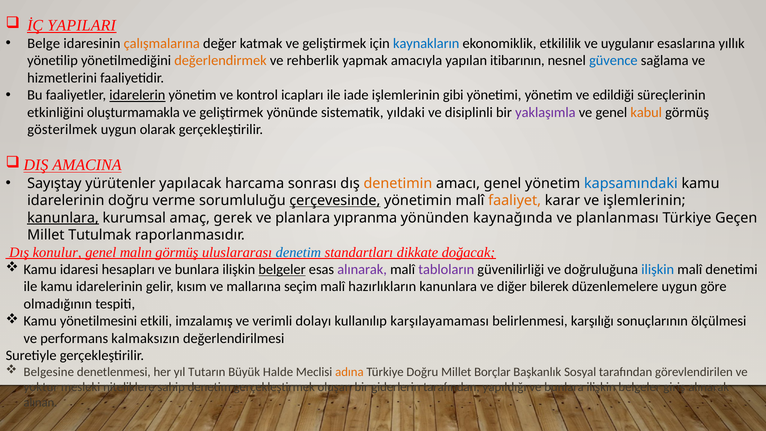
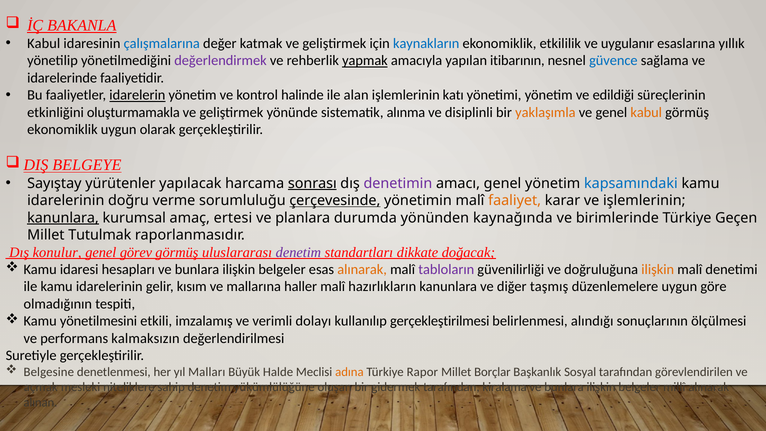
YAPILARI: YAPILARI -> BAKANLA (82, 25)
Belge: Belge -> Kabul (44, 43)
çalışmalarına colour: orange -> blue (162, 43)
değerlendirmek colour: orange -> purple (221, 61)
yapmak underline: none -> present (365, 61)
hizmetlerini: hizmetlerini -> idarelerinde (62, 78)
icapları: icapları -> halinde (302, 95)
iade: iade -> alan (356, 95)
gibi: gibi -> katı (453, 95)
yıldaki: yıldaki -> alınma (406, 112)
yaklaşımla colour: purple -> orange (545, 112)
gösterilmek: gösterilmek -> ekonomiklik (62, 130)
AMACINA: AMACINA -> BELGEYE (87, 165)
sonrası underline: none -> present (312, 183)
denetimin colour: orange -> purple (398, 183)
gerek: gerek -> ertesi (233, 218)
yıpranma: yıpranma -> durumda (365, 218)
planlanması: planlanması -> birimlerinde (617, 218)
malın: malın -> görev (136, 252)
denetim colour: blue -> purple (298, 252)
belgeler underline: present -> none (282, 269)
alınarak colour: purple -> orange (362, 269)
ilişkin colour: blue -> orange (658, 269)
seçim: seçim -> haller (301, 287)
bilerek: bilerek -> taşmış (549, 287)
karşılayamaması: karşılayamaması -> gerçekleştirilmesi (440, 321)
karşılığı: karşılığı -> alındığı (592, 321)
Tutarın: Tutarın -> Malları (207, 372)
Türkiye Doğru: Doğru -> Rapor (422, 372)
yoktur: yoktur -> açmak (41, 387)
gerçekleştirmek: gerçekleştirmek -> yükümlülüğüne (274, 387)
giderlerin: giderlerin -> gidermek (396, 387)
yapıldığı: yapıldığı -> kiralama (505, 387)
giriş: giriş -> millî (674, 387)
